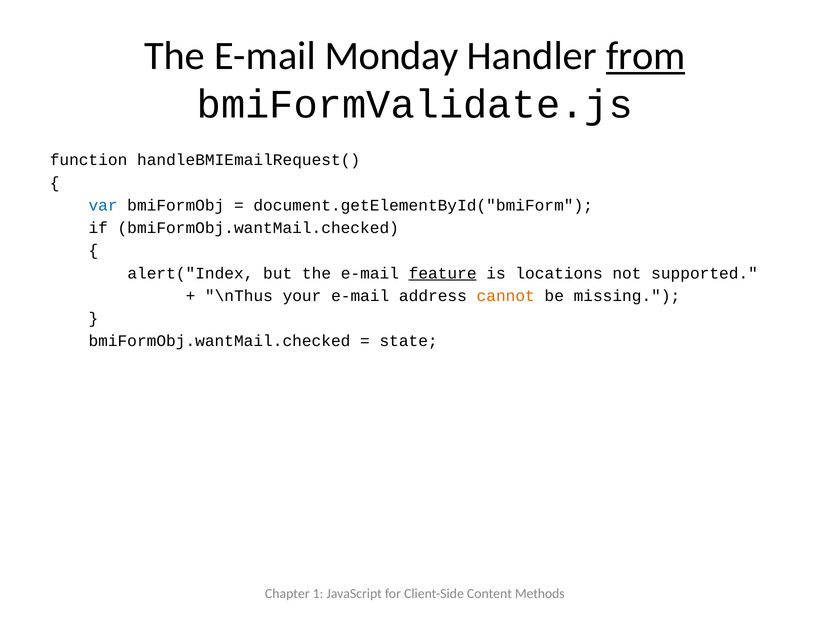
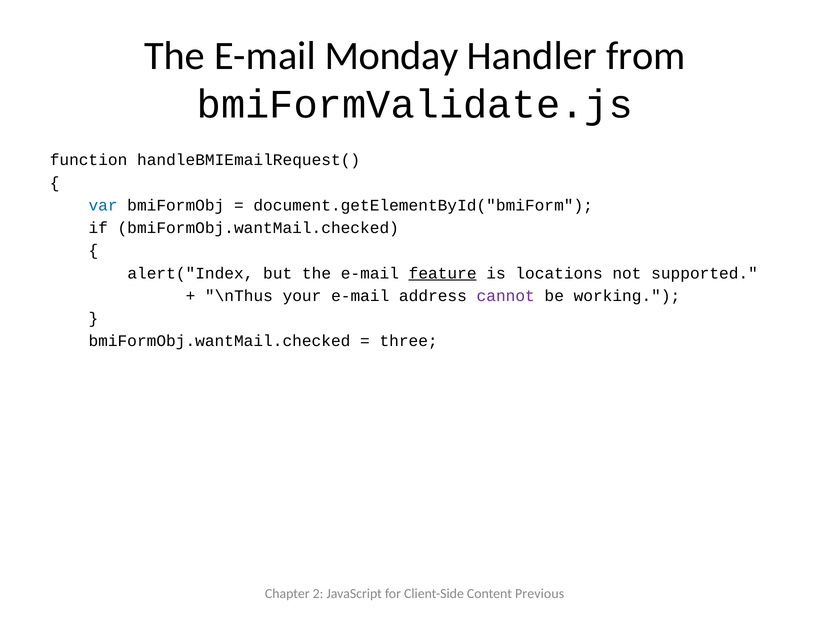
from underline: present -> none (646, 56)
cannot colour: orange -> purple (506, 296)
missing: missing -> working (627, 296)
state: state -> three (409, 341)
1: 1 -> 2 (318, 594)
Methods: Methods -> Previous (540, 594)
